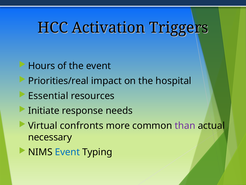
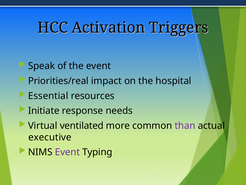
Hours: Hours -> Speak (42, 66)
confronts: confronts -> ventilated (82, 125)
necessary: necessary -> executive (50, 137)
Event colour: blue -> purple (67, 152)
